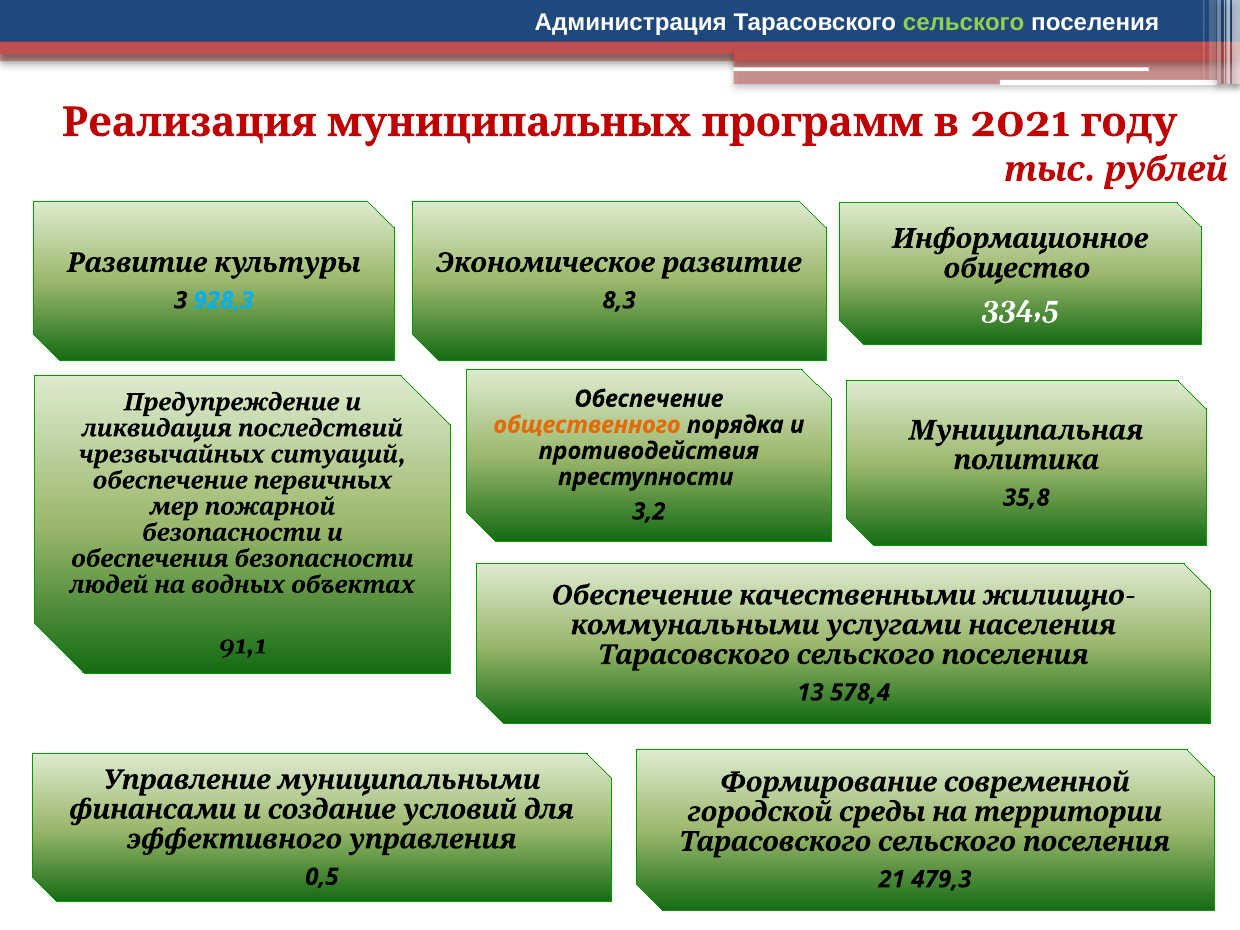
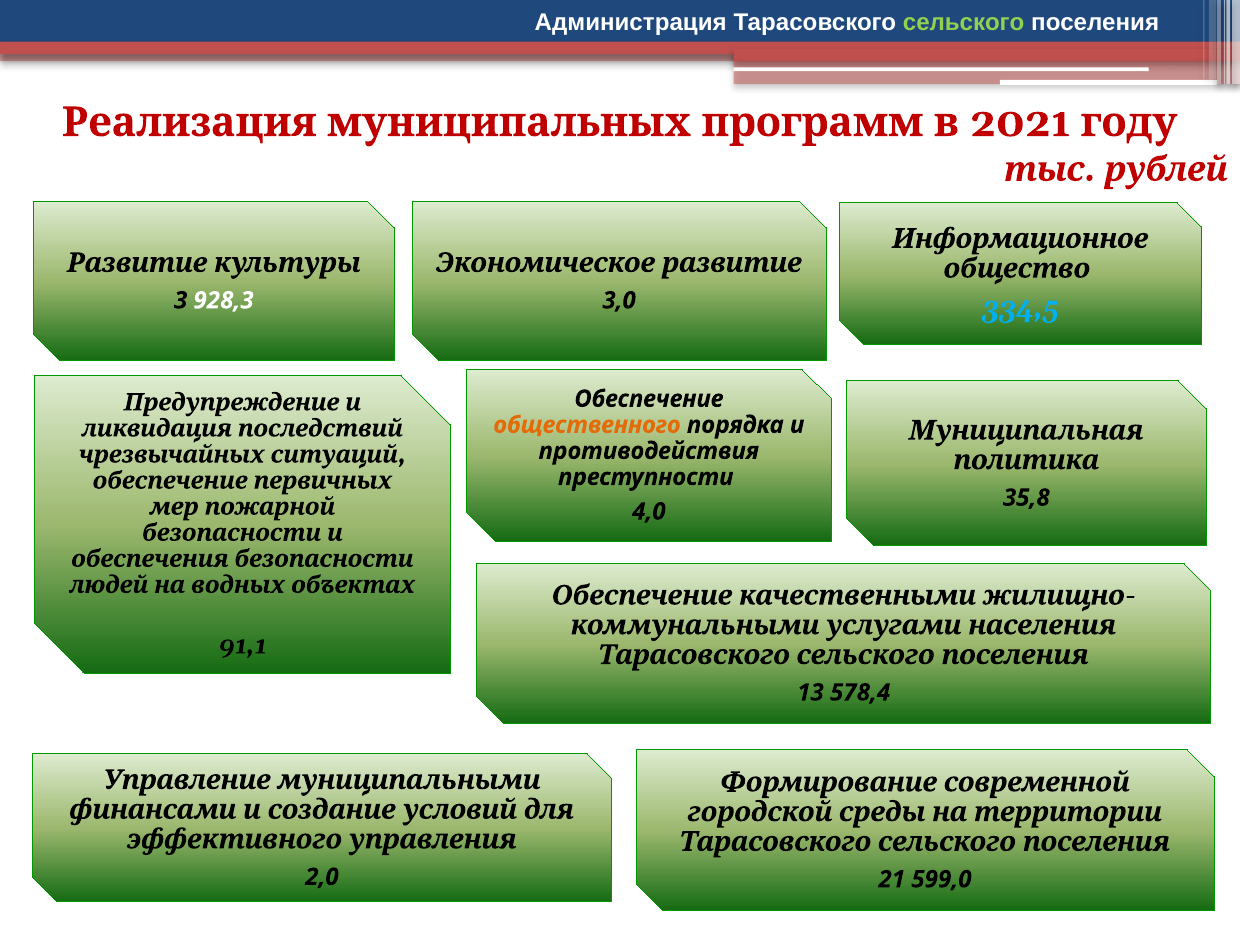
928,3 colour: light blue -> white (224, 300)
8,3: 8,3 -> 3,0 (619, 300)
334,5 colour: white -> light blue (1021, 308)
3,2: 3,2 -> 4,0 (649, 512)
0,5: 0,5 -> 2,0 (322, 877)
479,3: 479,3 -> 599,0 (941, 879)
